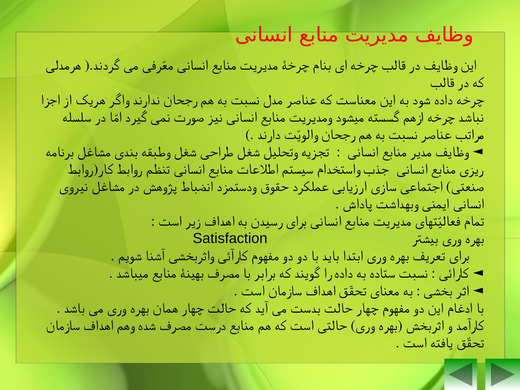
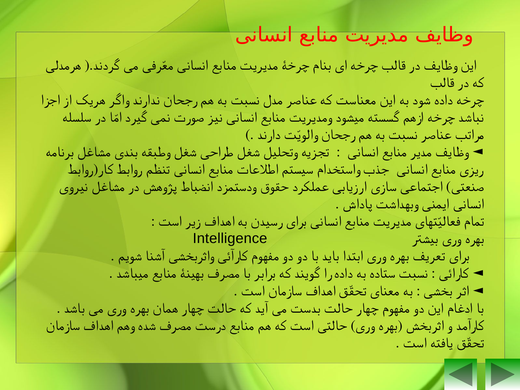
Satisfaction: Satisfaction -> Intelligence (230, 239)
